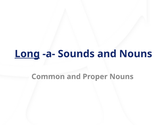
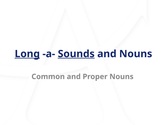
Sounds underline: none -> present (76, 54)
